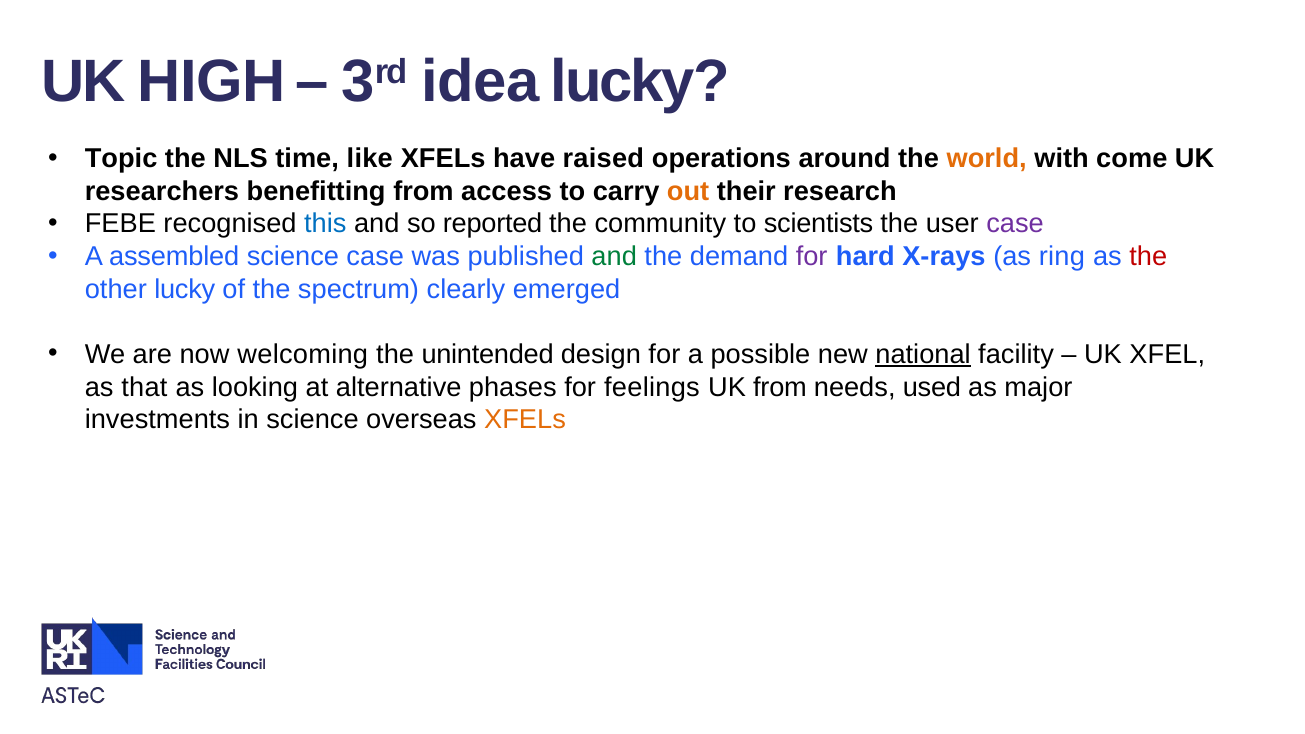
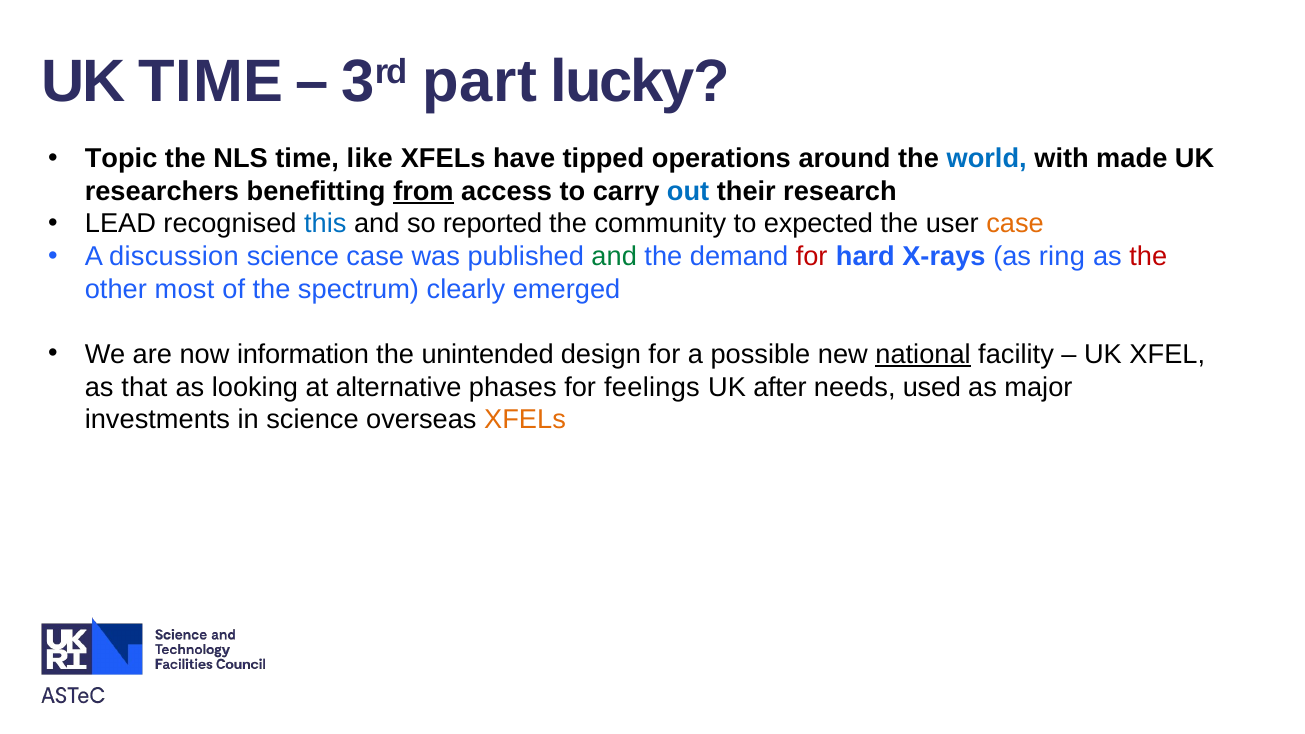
UK HIGH: HIGH -> TIME (211, 82)
idea: idea -> part (480, 82)
raised: raised -> tipped (603, 159)
world colour: orange -> blue (987, 159)
come: come -> made (1132, 159)
from underline: none -> present (423, 191)
out colour: orange -> blue (688, 191)
FEBE: FEBE -> LEAD (120, 224)
scientists: scientists -> expected (819, 224)
case colour: purple -> orange (1015, 224)
assembled: assembled -> discussion (174, 257)
for colour: purple -> red (812, 257)
other lucky: lucky -> most (184, 289)
welcoming: welcoming -> information (303, 355)
UK from: from -> after (780, 387)
